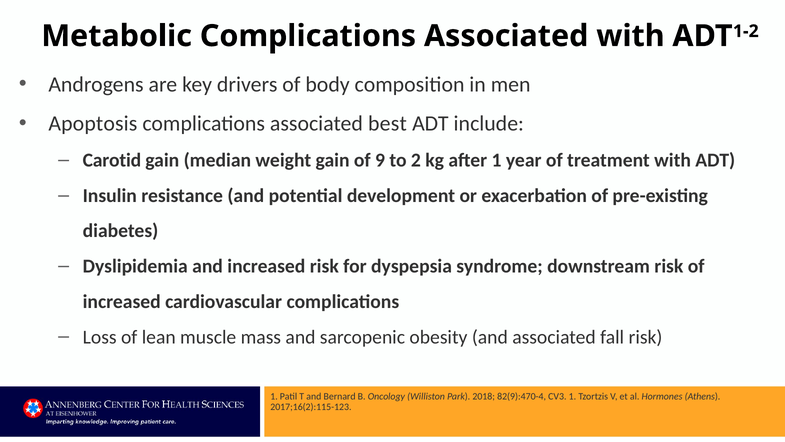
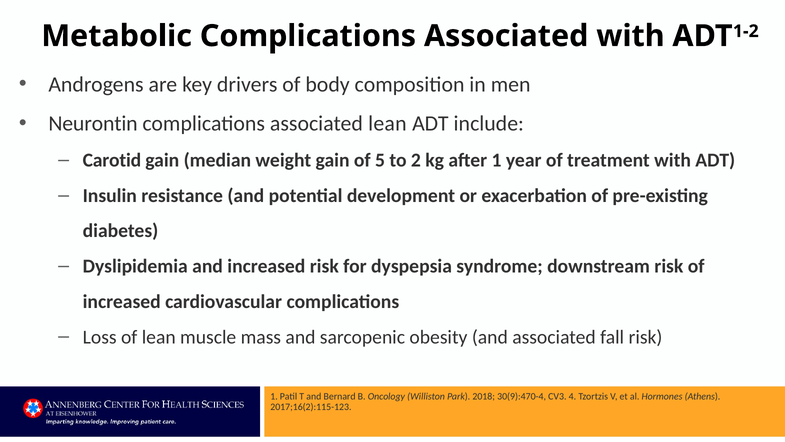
Apoptosis: Apoptosis -> Neurontin (93, 124)
associated best: best -> lean (387, 124)
9: 9 -> 5 (380, 160)
82(9):470-4: 82(9):470-4 -> 30(9):470-4 (522, 396)
CV3 1: 1 -> 4 (572, 396)
